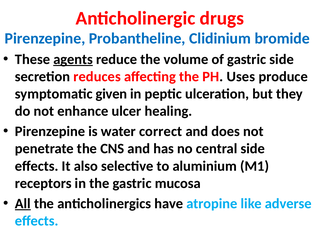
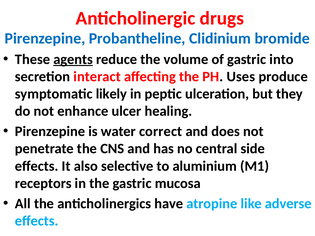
gastric side: side -> into (282, 59)
reduces: reduces -> interact (97, 77)
given: given -> likely (111, 94)
All underline: present -> none (23, 204)
